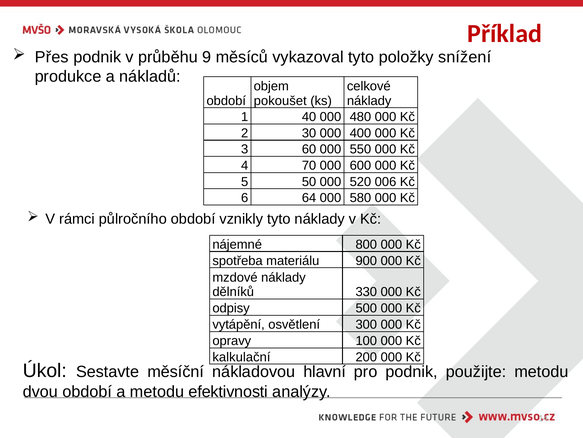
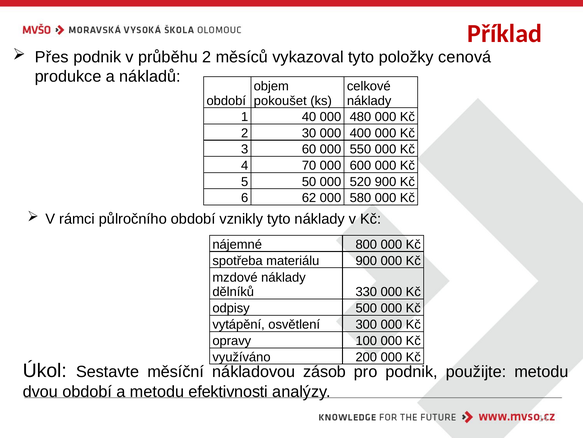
průběhu 9: 9 -> 2 (207, 57)
snížení: snížení -> cenová (465, 57)
520 006: 006 -> 900 (386, 181)
64: 64 -> 62 (309, 198)
kalkulační: kalkulační -> využíváno (241, 357)
hlavní: hlavní -> zásob (325, 371)
